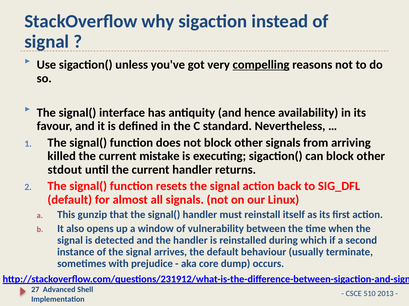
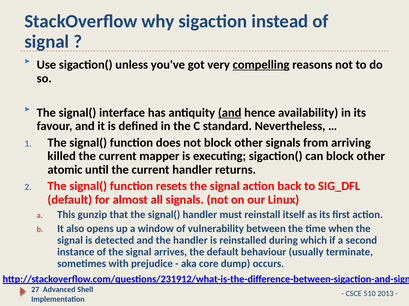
and underline: none -> present (230, 113)
mistake: mistake -> mapper (159, 157)
stdout: stdout -> atomic (65, 170)
